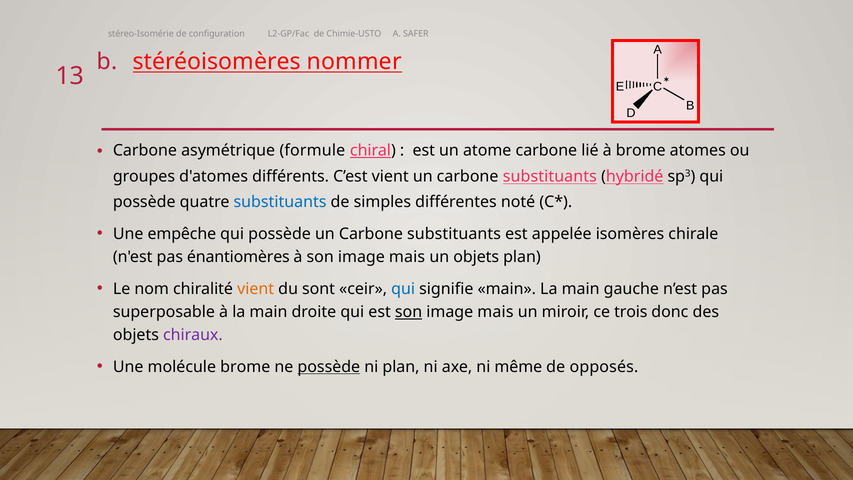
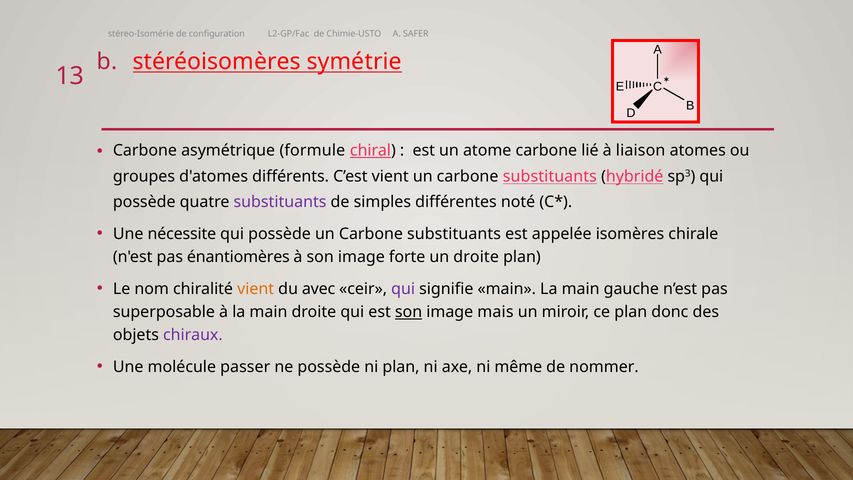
nommer: nommer -> symétrie (354, 62)
à brome: brome -> liaison (641, 150)
substituants colour: blue -> purple (280, 202)
empêche: empêche -> nécessite (182, 234)
à son image mais: mais -> forte (407, 257)
un objets: objets -> droite (476, 257)
sont: sont -> avec (319, 289)
qui colour: blue -> purple (403, 289)
ce trois: trois -> plan (631, 312)
molécule brome: brome -> passer (245, 367)
possède underline: present -> none (329, 367)
opposés: opposés -> nommer (604, 367)
